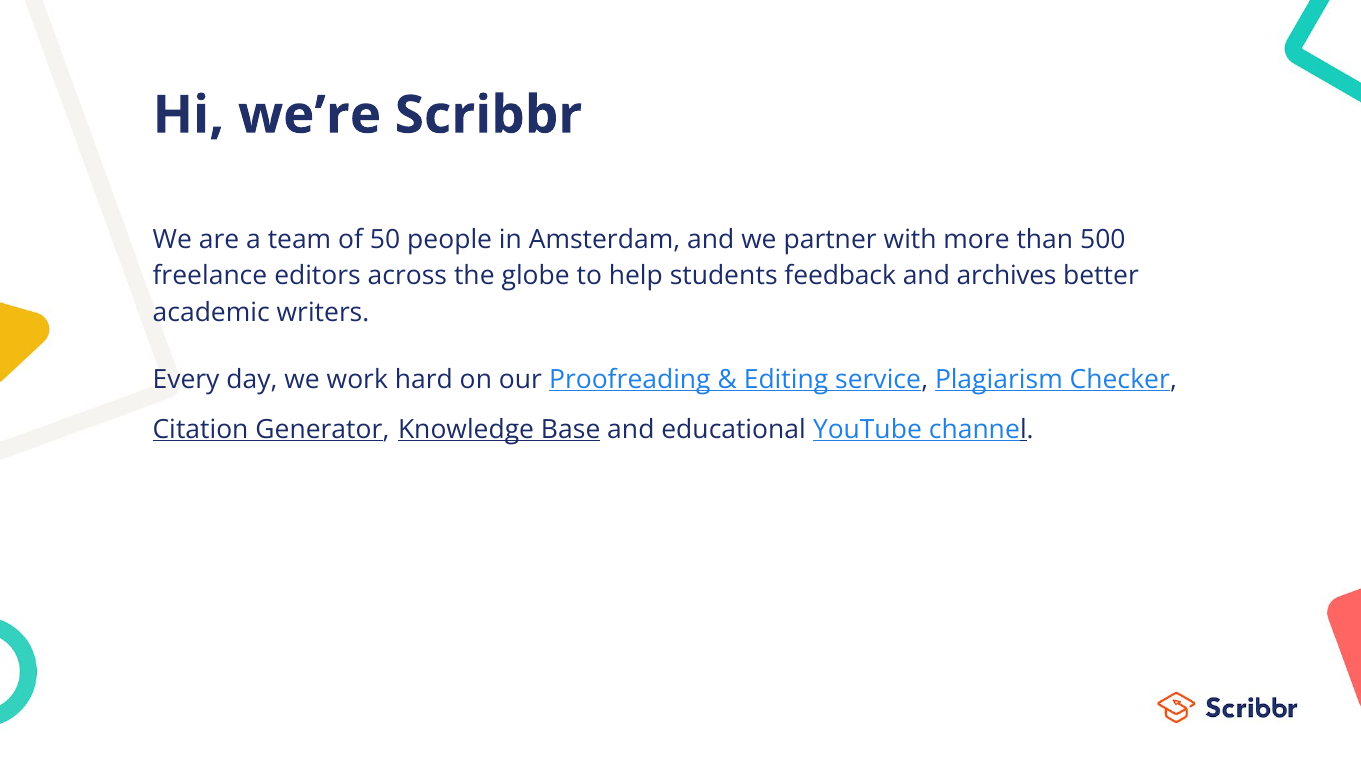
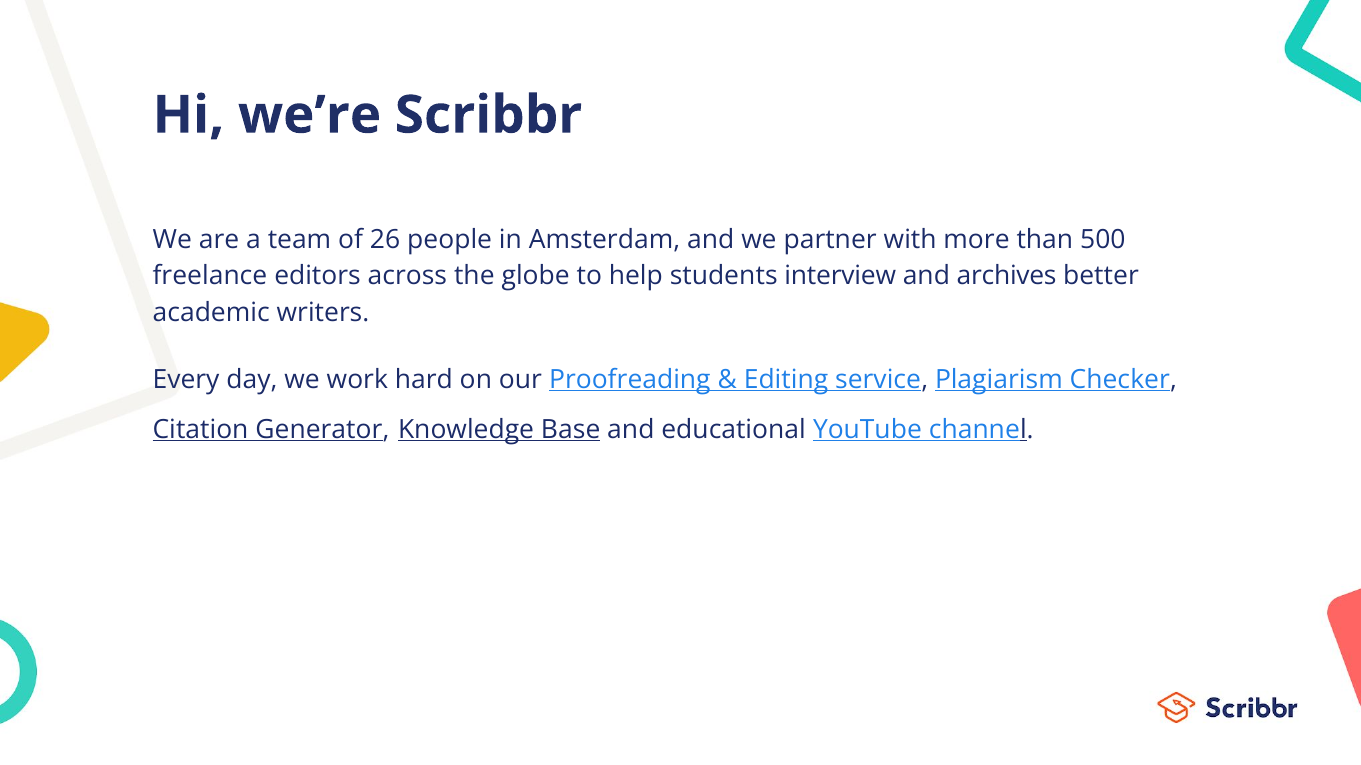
50: 50 -> 26 (385, 240)
feedback: feedback -> interview (840, 276)
